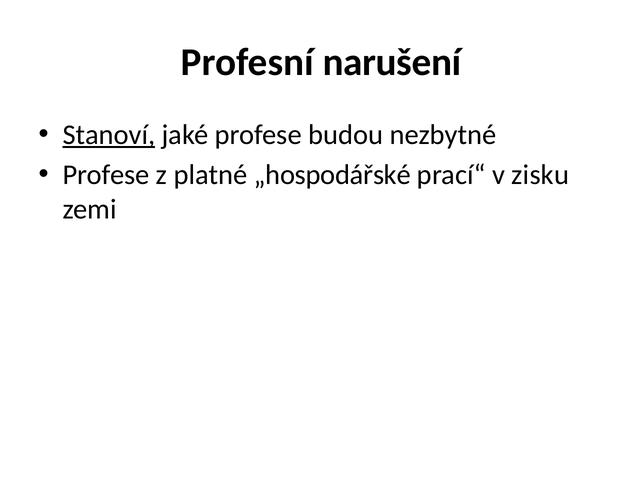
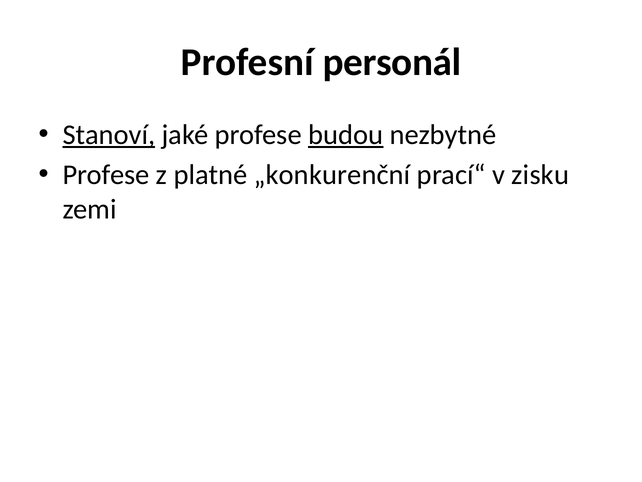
narušení: narušení -> personál (392, 62)
budou underline: none -> present (346, 135)
„hospodářské: „hospodářské -> „konkurenční (332, 175)
